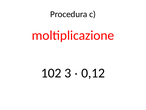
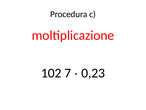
3: 3 -> 7 (68, 73)
0,12: 0,12 -> 0,23 (93, 73)
